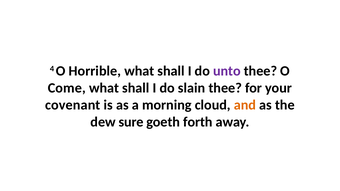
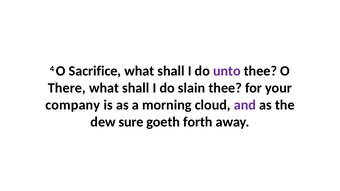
Horrible: Horrible -> Sacrifice (95, 71)
Come: Come -> There (67, 88)
covenant: covenant -> company (73, 105)
and colour: orange -> purple (245, 105)
